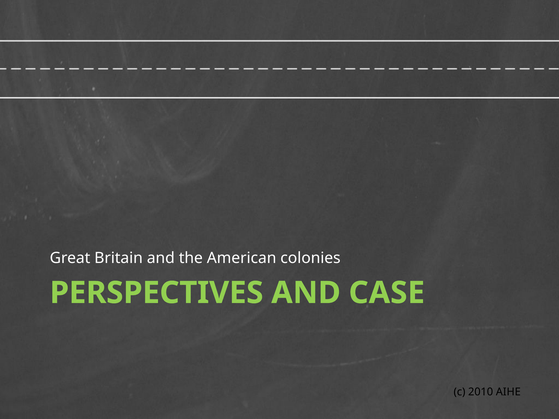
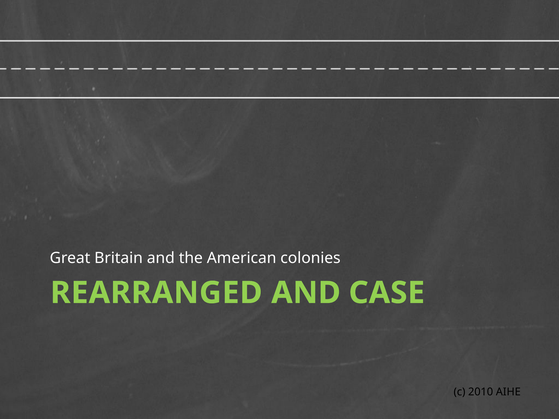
PERSPECTIVES: PERSPECTIVES -> REARRANGED (156, 293)
